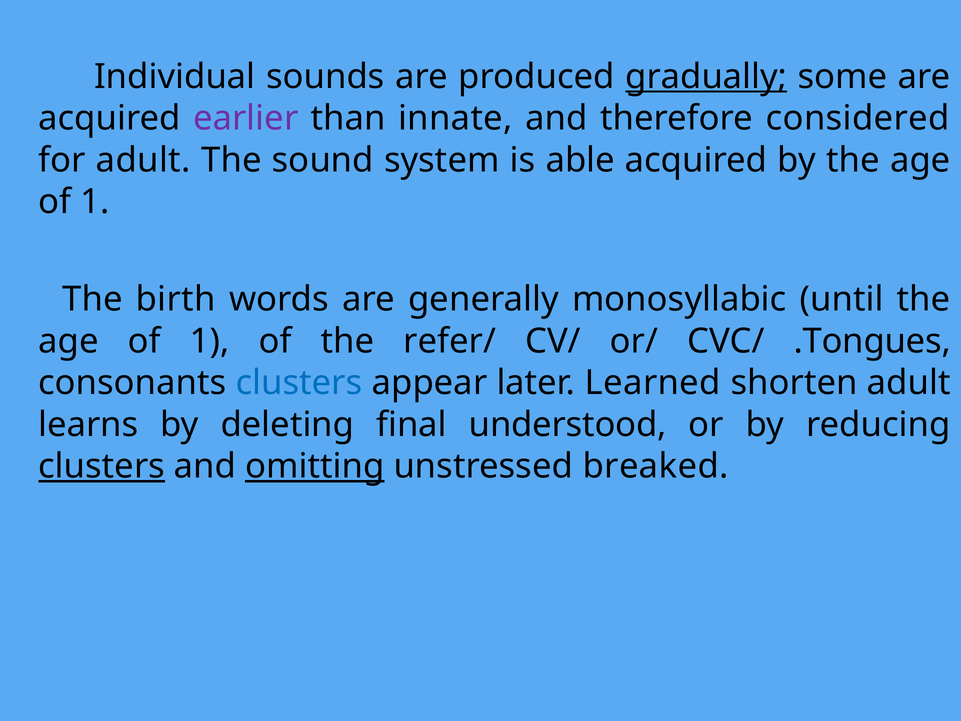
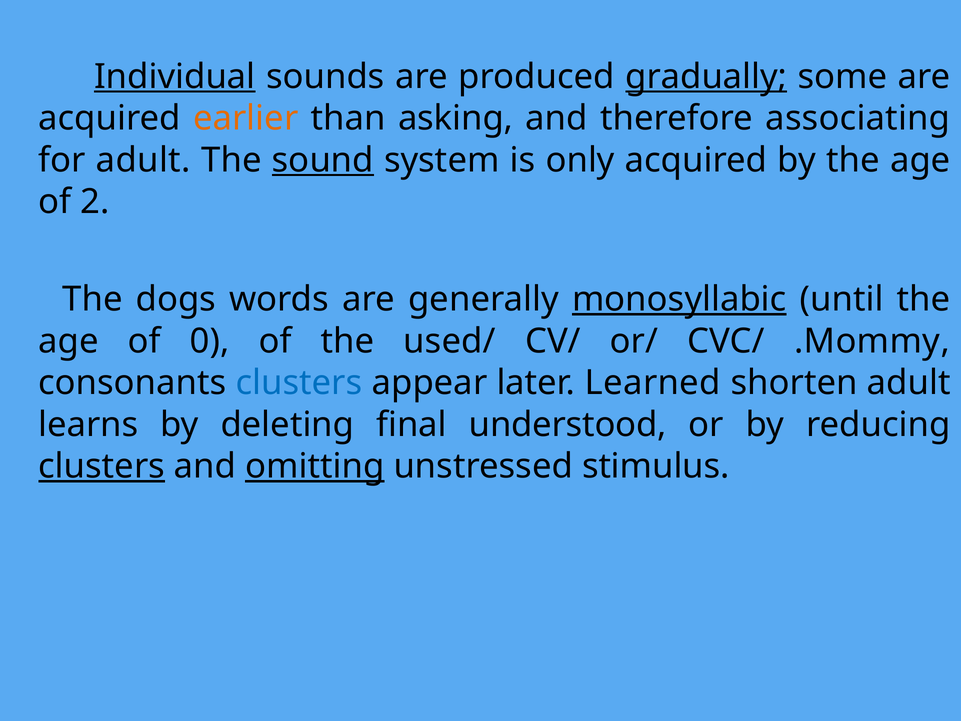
Individual underline: none -> present (175, 77)
earlier colour: purple -> orange (246, 118)
innate: innate -> asking (456, 118)
considered: considered -> associating (858, 118)
sound underline: none -> present (323, 160)
able: able -> only (580, 160)
1: 1 -> 2 (95, 202)
birth: birth -> dogs (176, 299)
monosyllabic underline: none -> present (679, 299)
1: 1 -> 0 (210, 341)
refer/: refer/ -> used/ (450, 341)
.Tongues: .Tongues -> .Mommy (872, 341)
breaked: breaked -> stimulus (656, 466)
